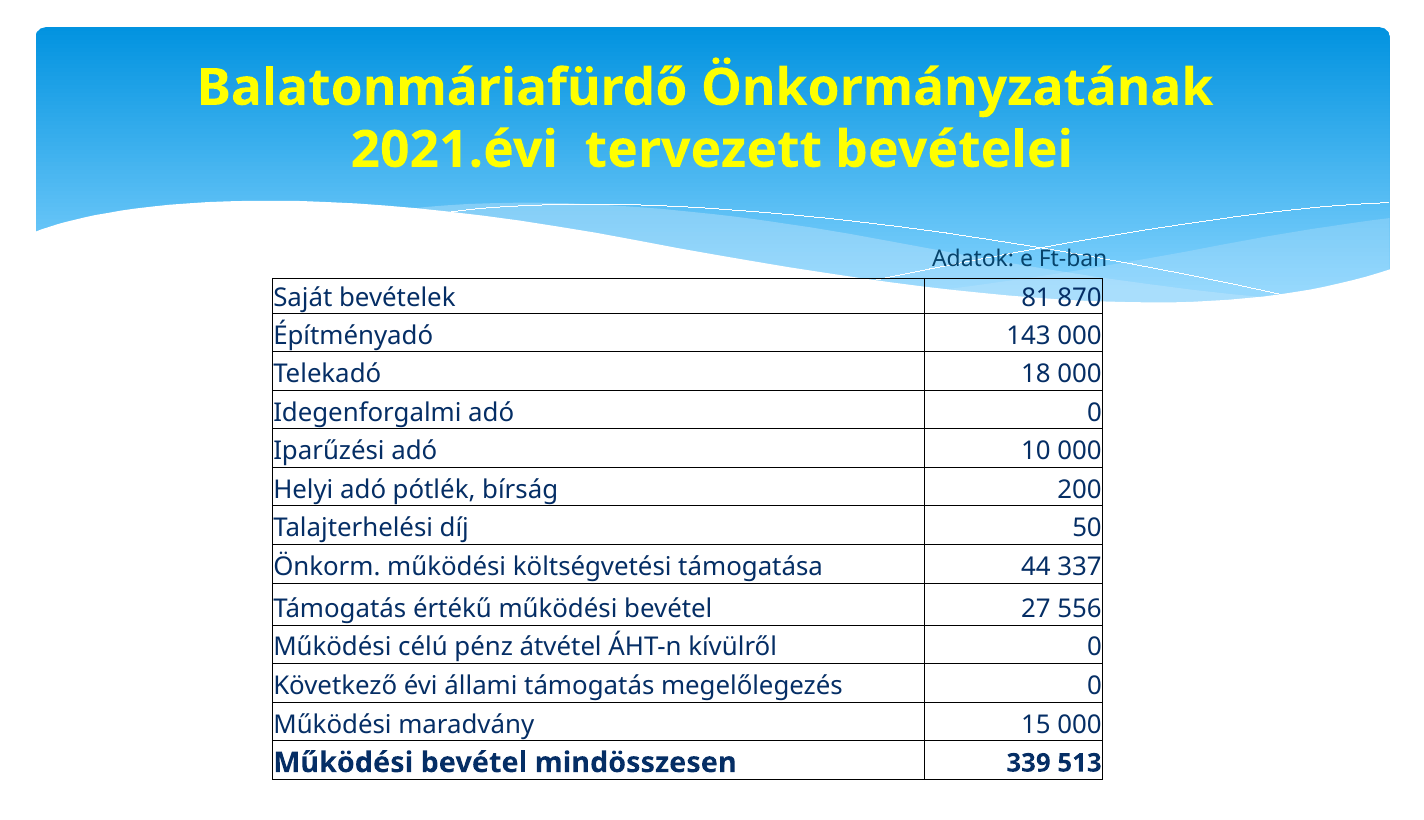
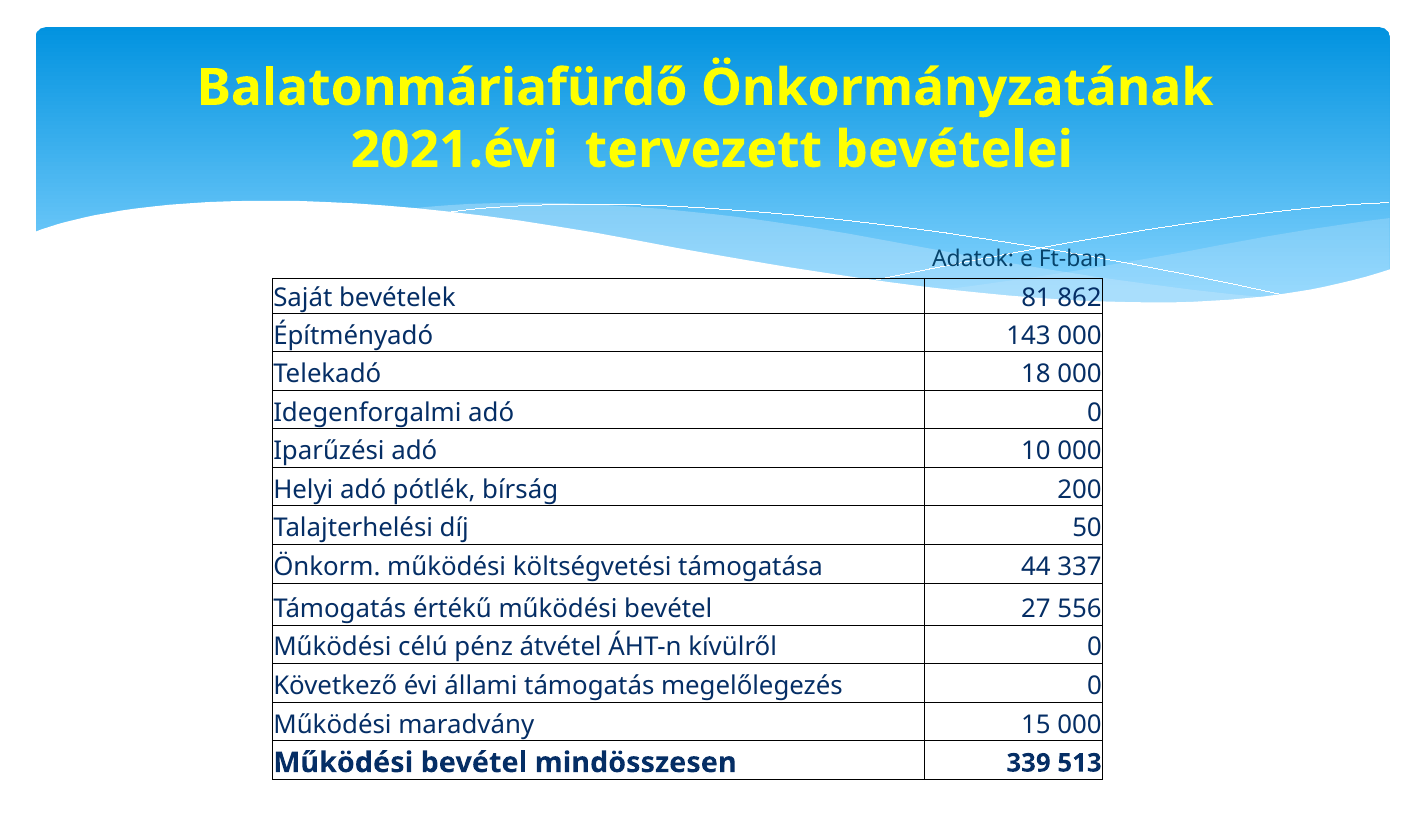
870: 870 -> 862 (1080, 298)
